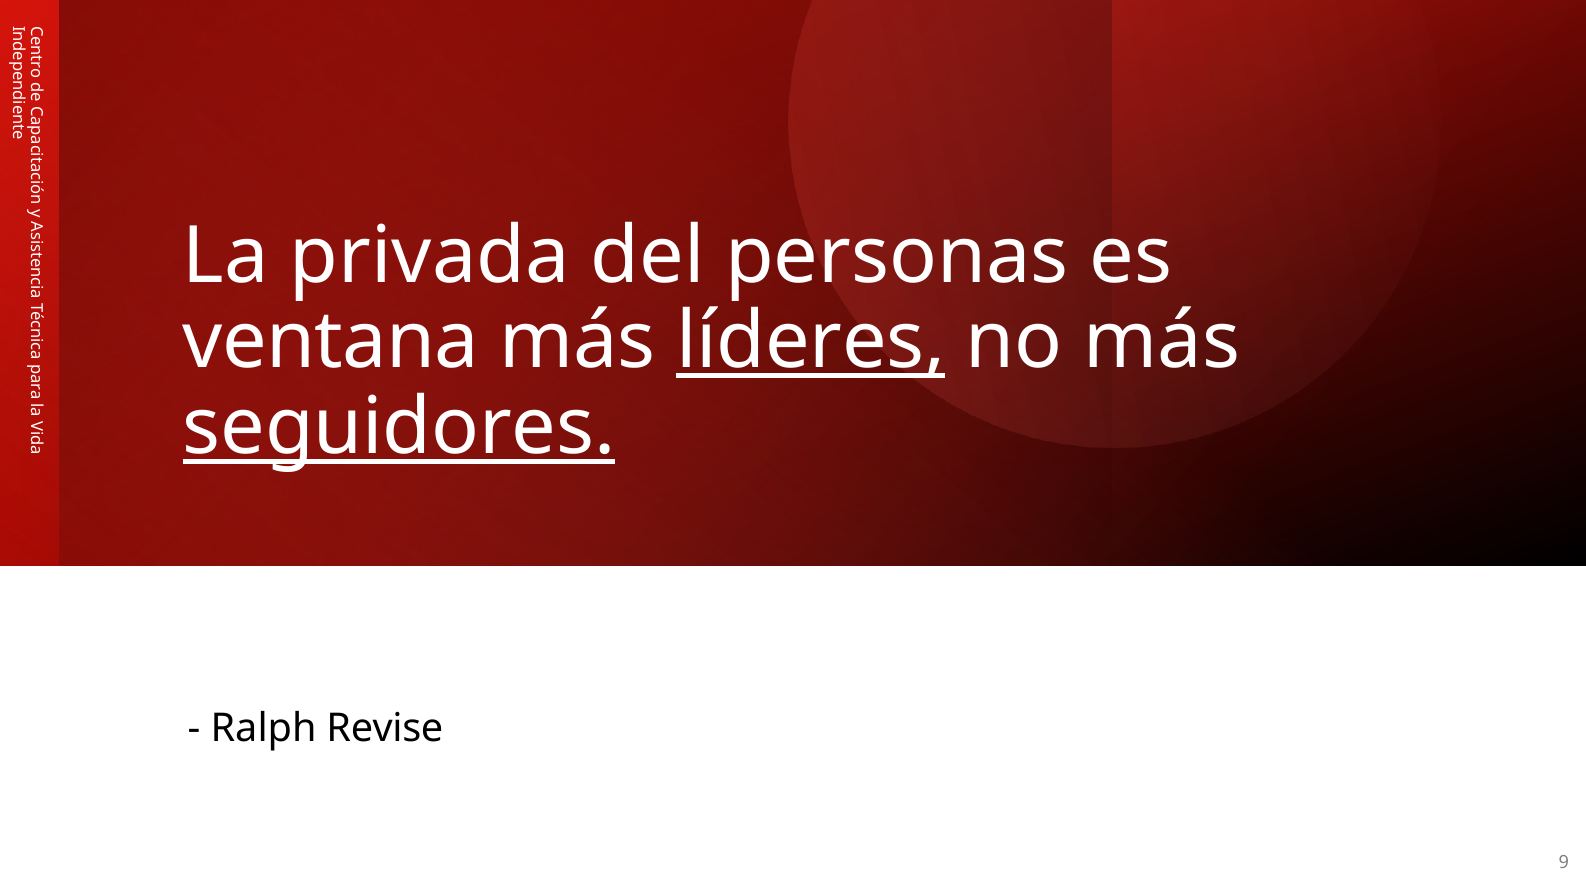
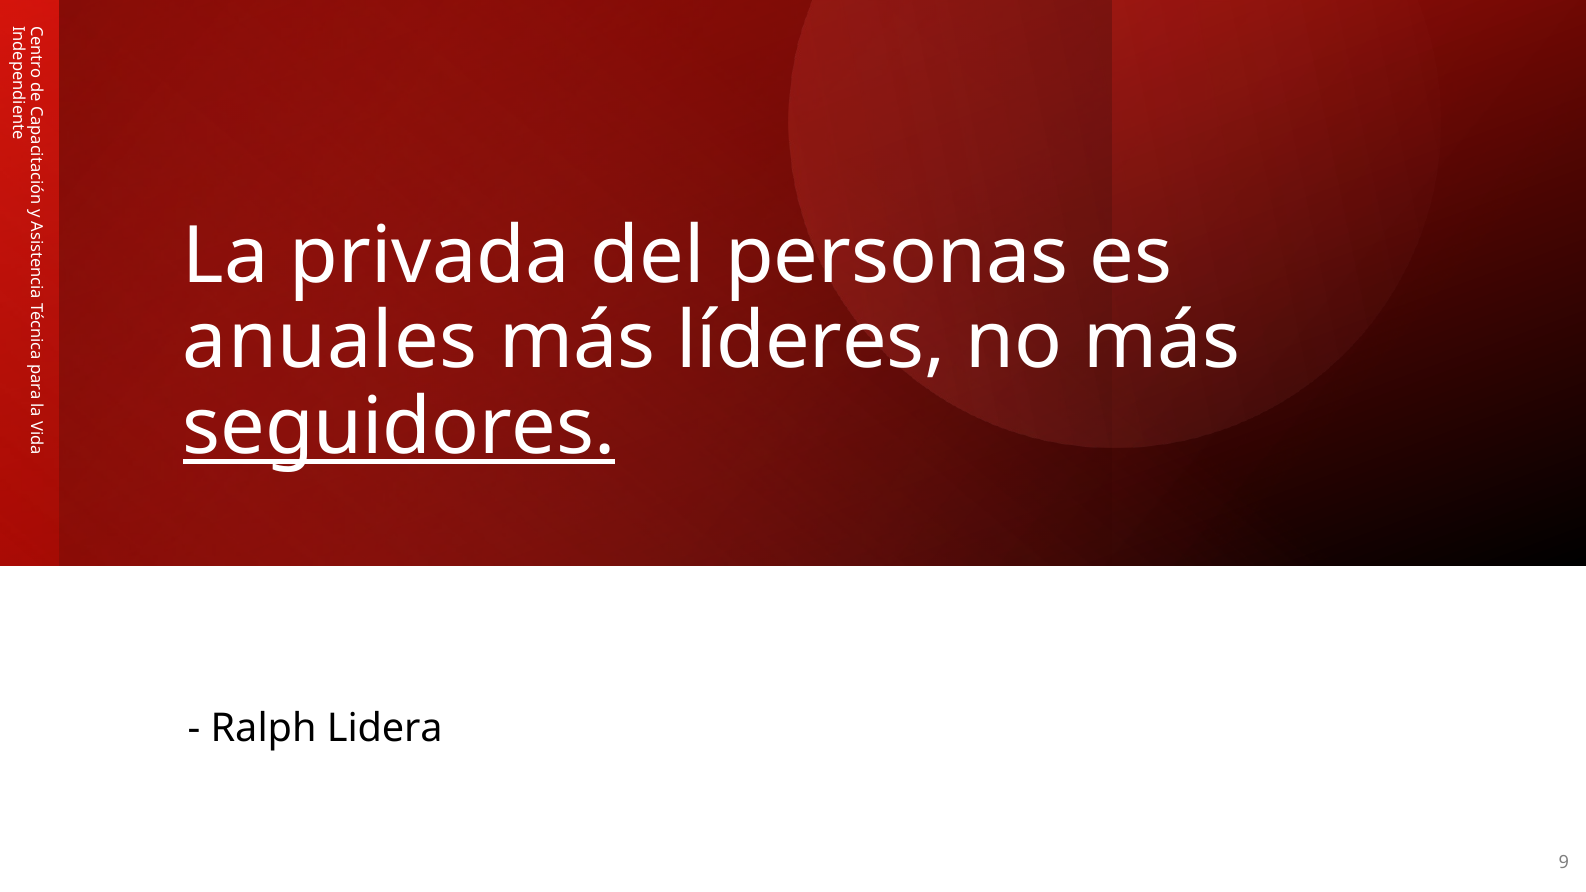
ventana: ventana -> anuales (330, 342)
líderes underline: present -> none (811, 342)
Revise: Revise -> Lidera (385, 728)
